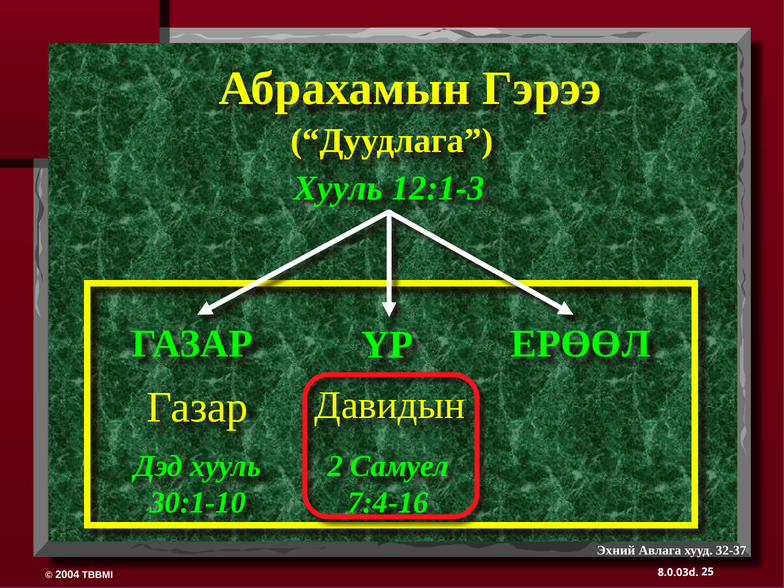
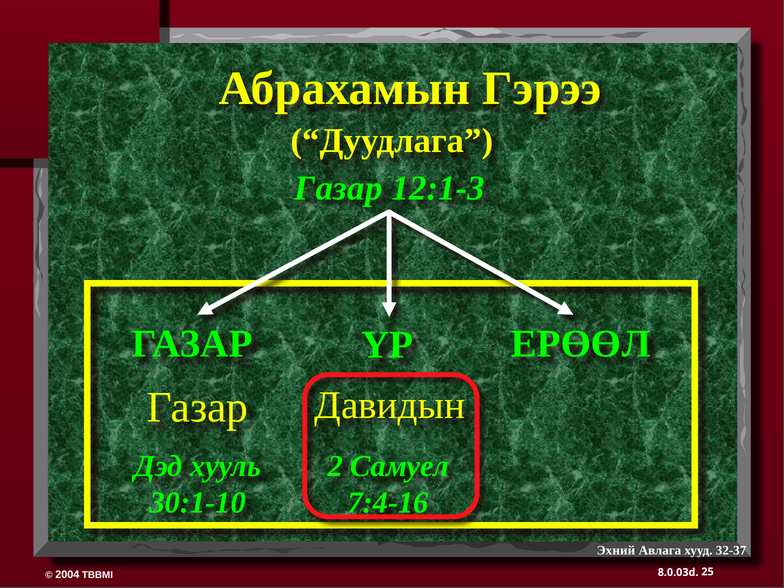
Хууль: Хууль -> Газар (338, 188)
